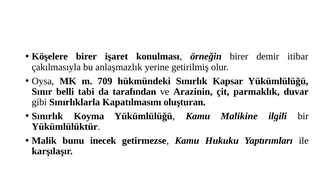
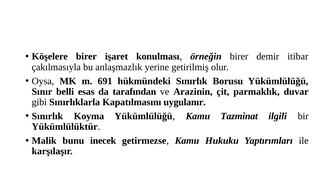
709: 709 -> 691 (105, 81)
Kapsar: Kapsar -> Borusu (228, 81)
tabi: tabi -> esas (86, 92)
oluşturan: oluşturan -> uygulanır (185, 102)
Malikine: Malikine -> Tazminat (239, 116)
